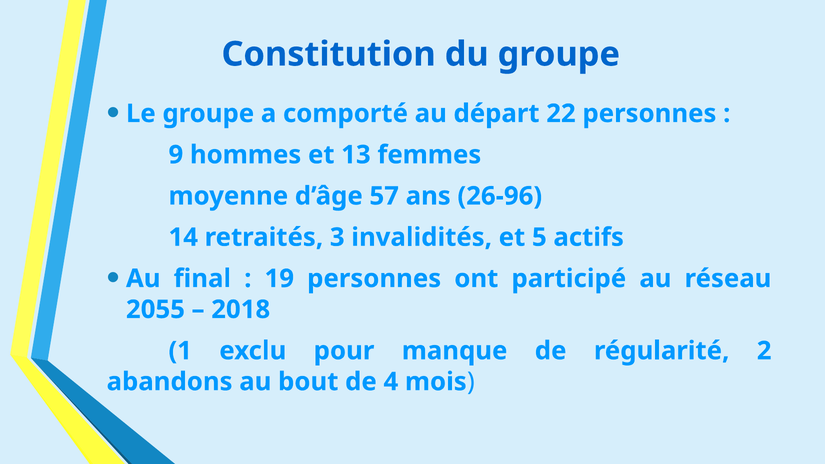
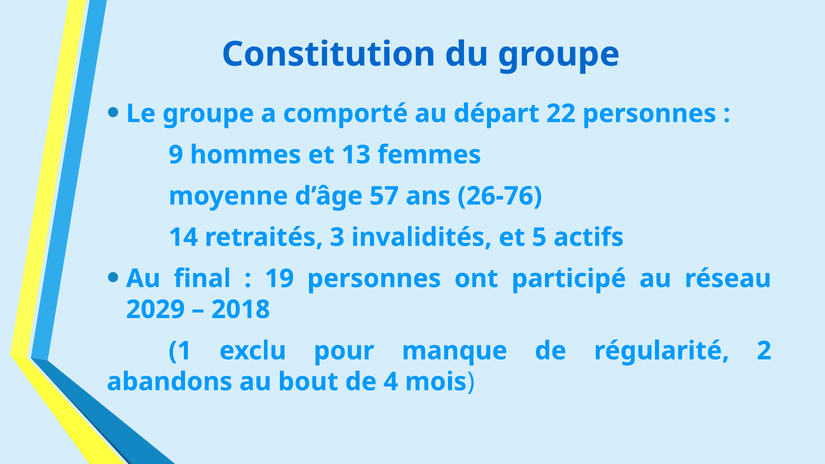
26-96: 26-96 -> 26-76 (500, 196)
2055: 2055 -> 2029 (155, 310)
